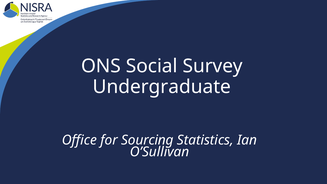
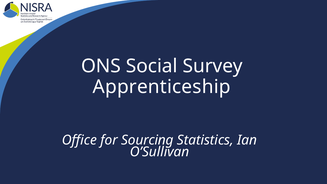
Undergraduate: Undergraduate -> Apprenticeship (162, 87)
